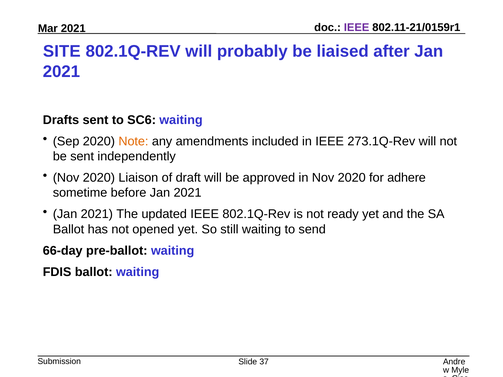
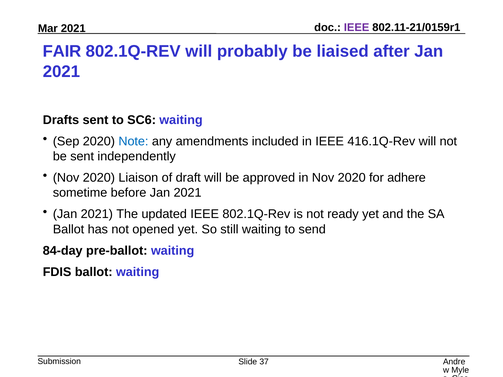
SITE: SITE -> FAIR (62, 51)
Note colour: orange -> blue (133, 141)
273.1Q-Rev: 273.1Q-Rev -> 416.1Q-Rev (381, 141)
66-day: 66-day -> 84-day (63, 251)
